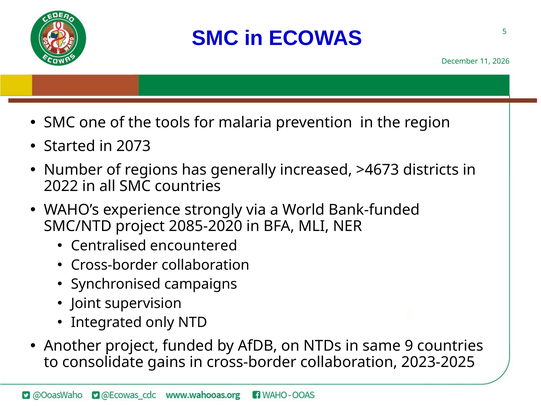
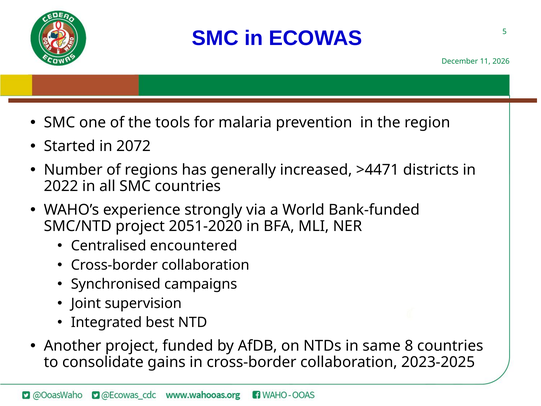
2073: 2073 -> 2072 (134, 146)
>4673: >4673 -> >4471 (378, 170)
2085-2020: 2085-2020 -> 2051-2020 (206, 226)
only: only -> best (160, 322)
9: 9 -> 8 (409, 346)
